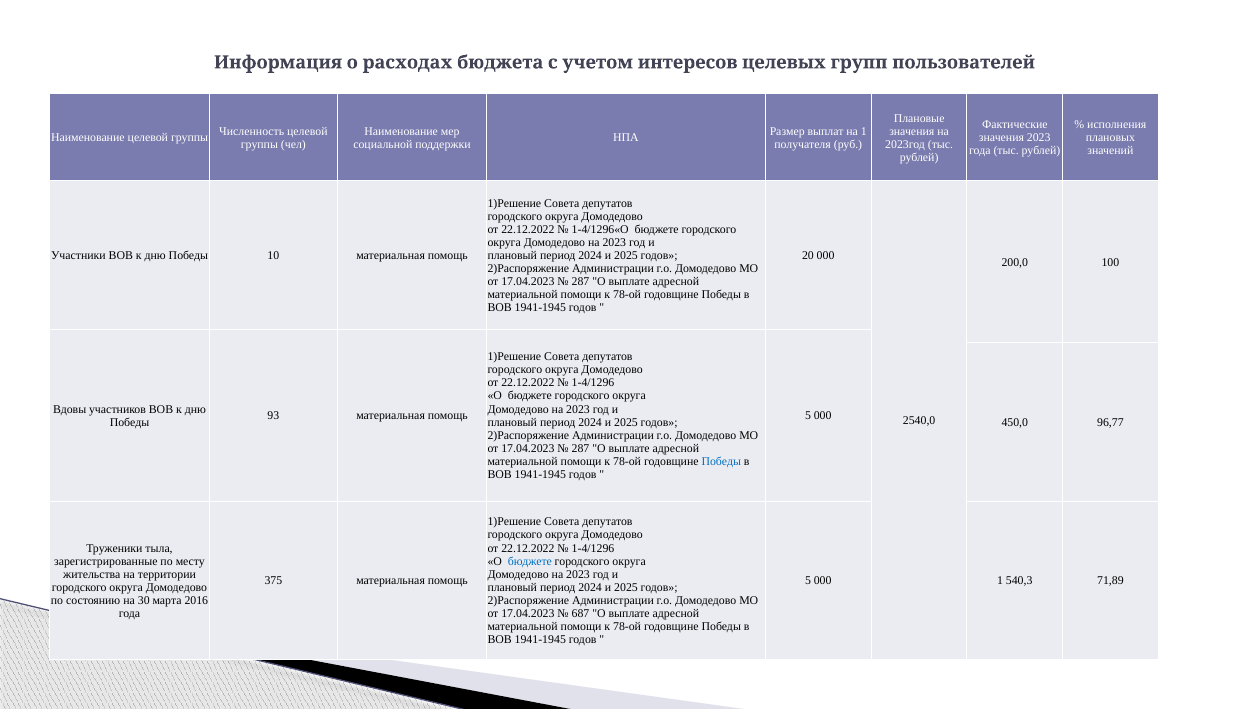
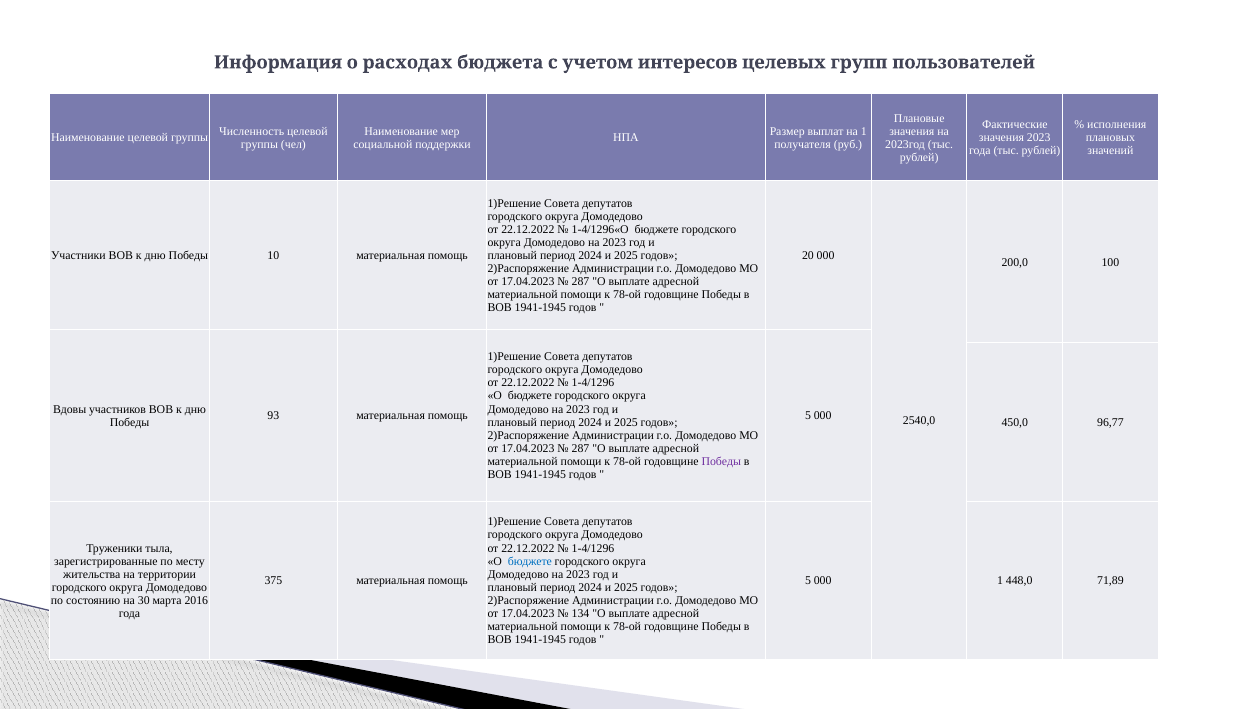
Победы colour: blue -> purple (721, 461)
540,3: 540,3 -> 448,0 (1019, 581)
687: 687 -> 134 (581, 613)
